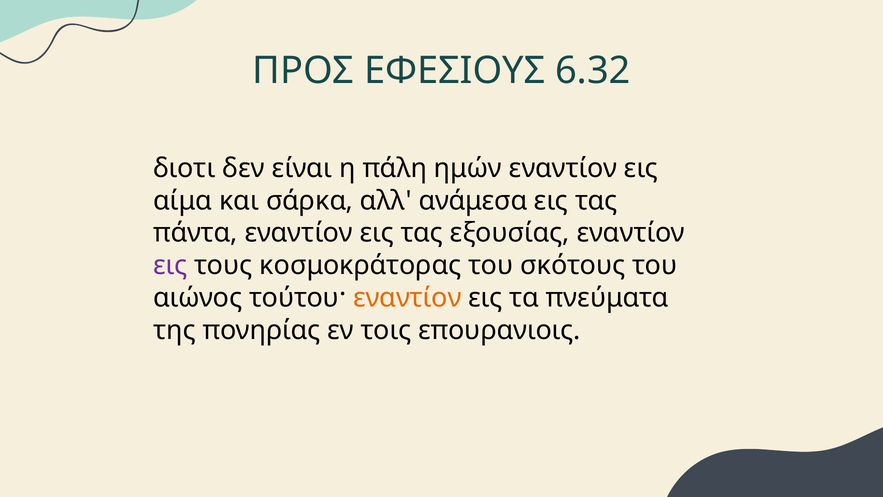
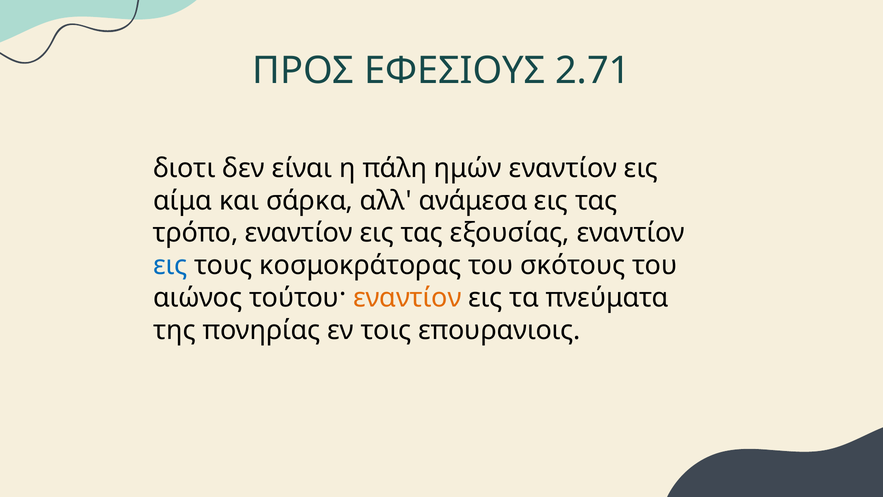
6.32: 6.32 -> 2.71 (593, 71)
πάντα: πάντα -> τρόπο (195, 233)
εις colour: purple -> blue (170, 265)
